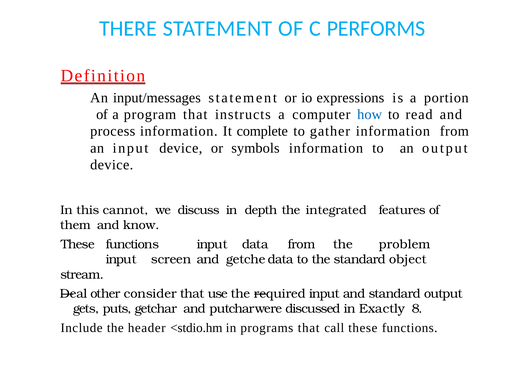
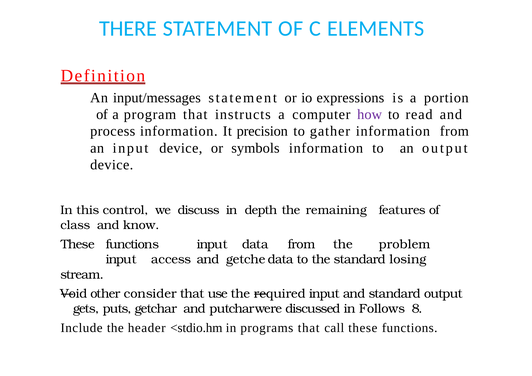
PERFORMS: PERFORMS -> ELEMENTS (376, 29)
how colour: blue -> purple (370, 115)
complete: complete -> precision (262, 131)
cannot: cannot -> control (126, 210)
integrated: integrated -> remaining (336, 210)
them: them -> class (75, 225)
screen: screen -> access (171, 259)
object: object -> losing (408, 259)
Deal: Deal -> Void (74, 294)
Exactly: Exactly -> Follows (382, 309)
